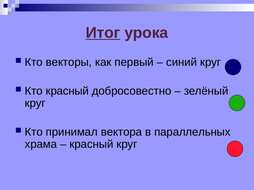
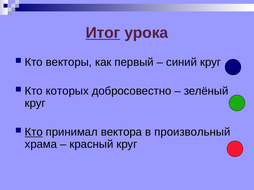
Кто красный: красный -> которых (67, 91)
Кто underline: none -> present (34, 132)
параллельных: параллельных -> произвольный (192, 132)
